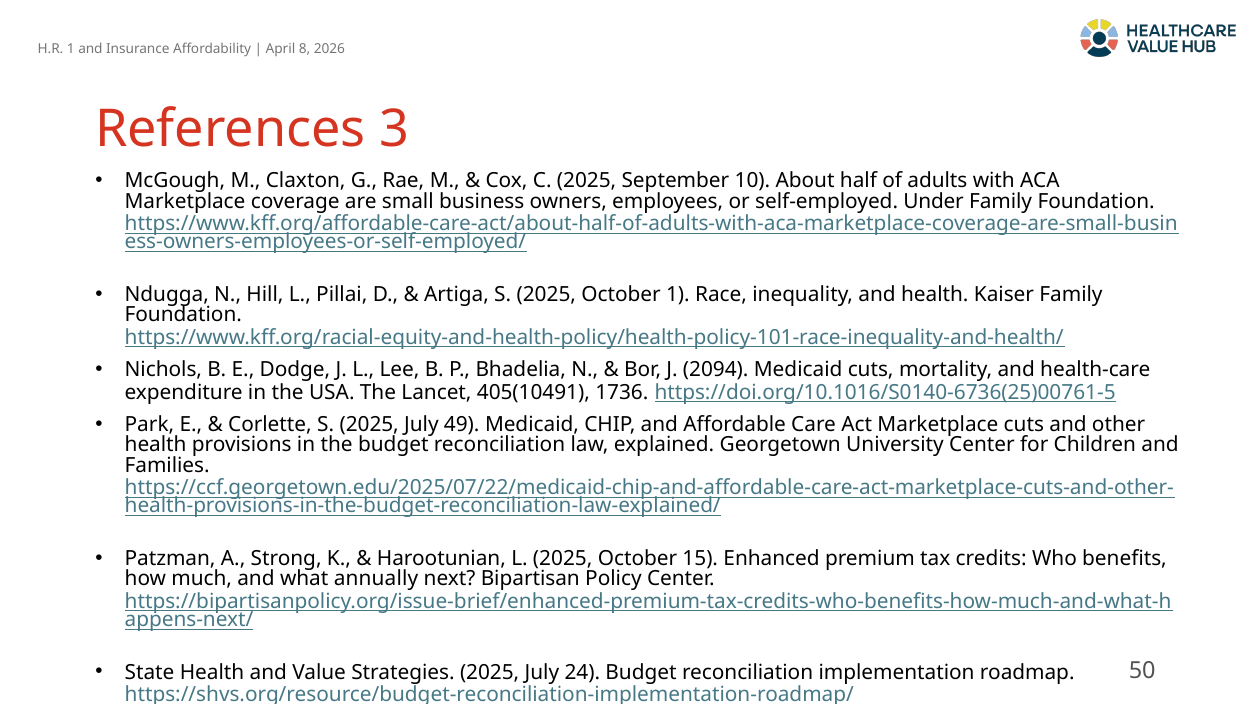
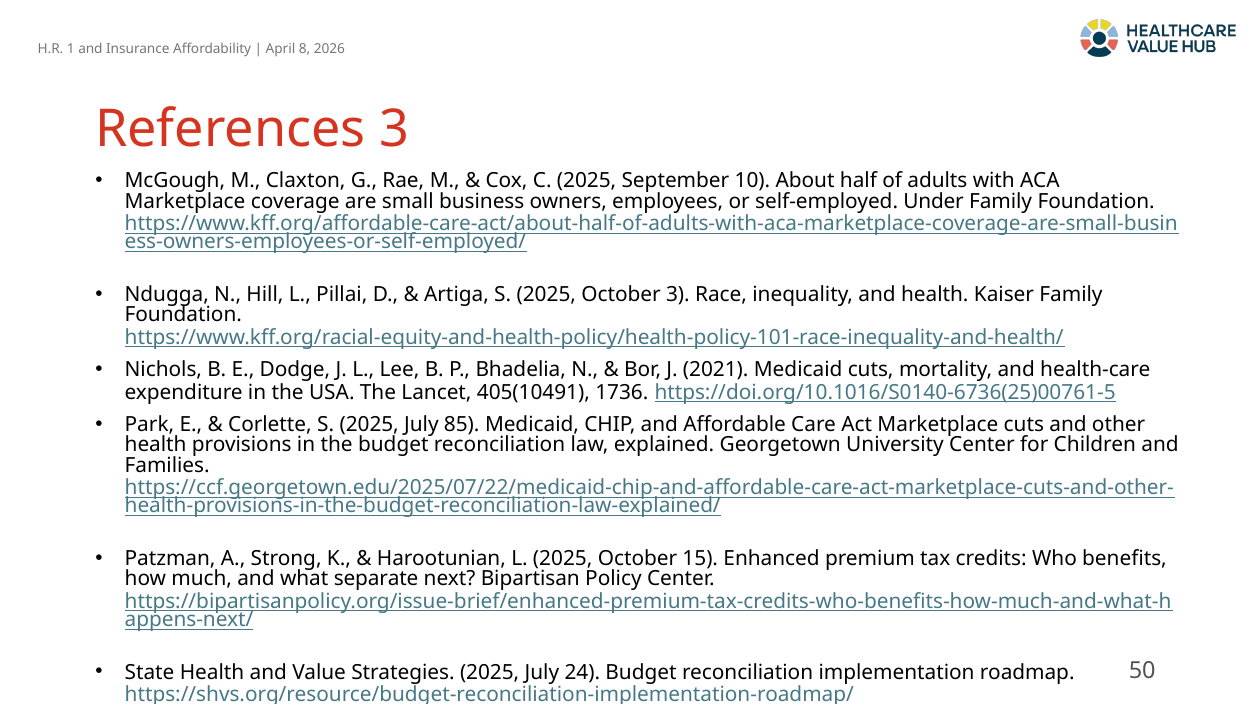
October 1: 1 -> 3 (678, 295)
2094: 2094 -> 2021 (716, 370)
49: 49 -> 85 (462, 425)
annually: annually -> separate (376, 579)
